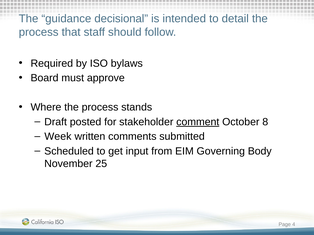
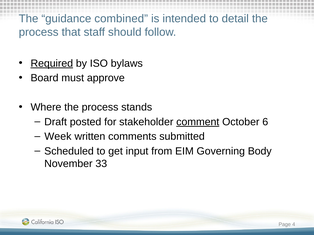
decisional: decisional -> combined (121, 19)
Required underline: none -> present (52, 64)
8: 8 -> 6 (265, 122)
25: 25 -> 33 (101, 164)
